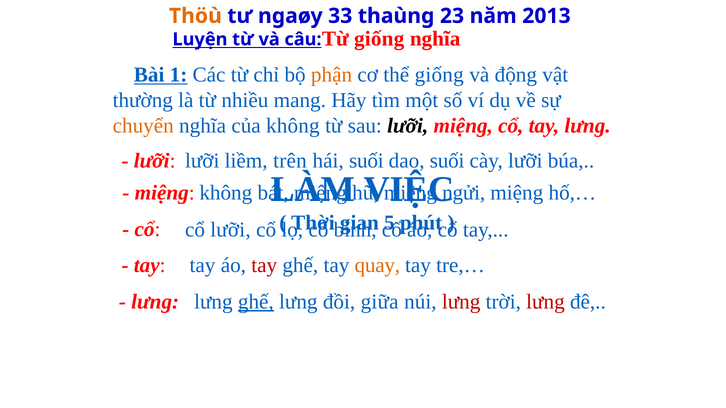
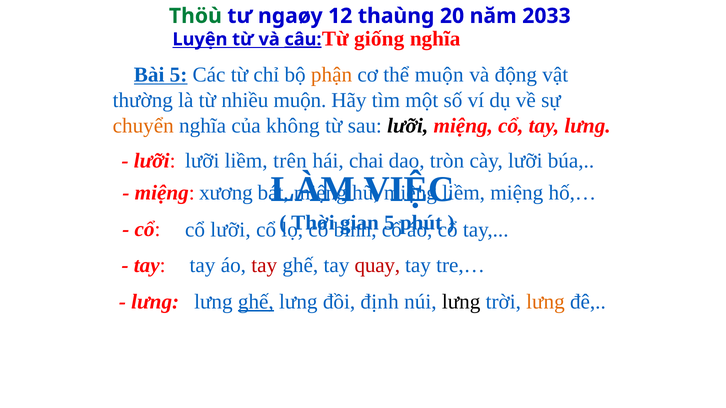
Thöù colour: orange -> green (195, 16)
33: 33 -> 12 (340, 16)
23: 23 -> 20 (452, 16)
2013: 2013 -> 2033 (546, 16)
câu underline: none -> present (303, 39)
Bài 1: 1 -> 5 (178, 75)
thể giống: giống -> muộn (439, 75)
nhiều mang: mang -> muộn (300, 100)
hái suối: suối -> chai (366, 161)
dao suối: suối -> tròn (447, 161)
không: không -> xương (226, 193)
ngửi: ngửi -> liềm (464, 193)
quay colour: orange -> red (377, 266)
giữa: giữa -> định (380, 302)
lưng colour: red -> black (461, 302)
lưng colour: red -> orange (545, 302)
